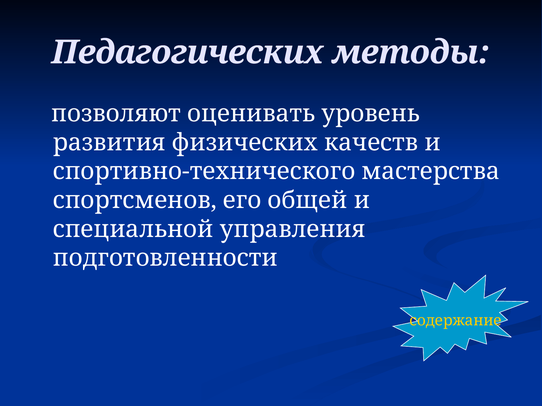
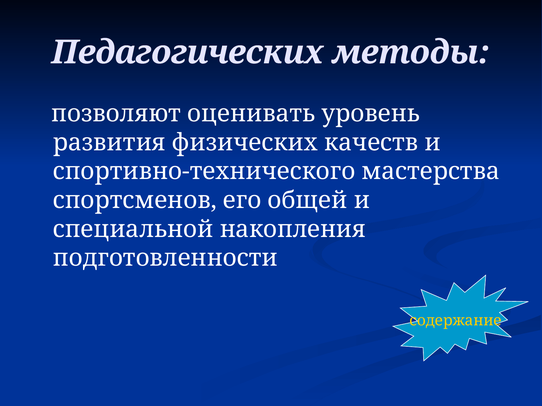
управления: управления -> накопления (293, 229)
